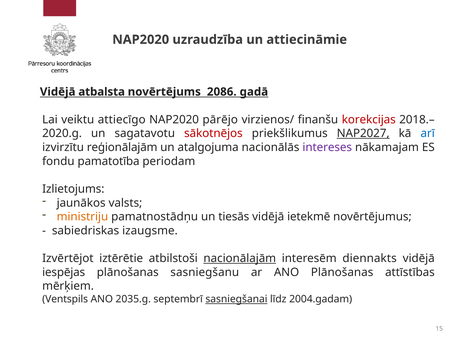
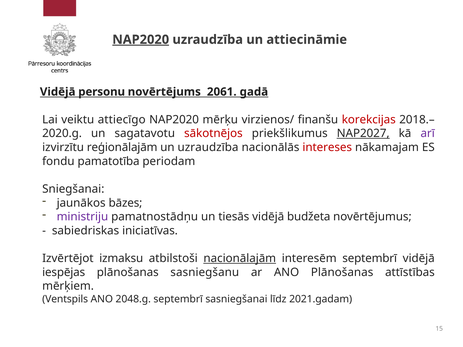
NAP2020 underline: none -> present (141, 40)
atbalsta: atbalsta -> personu (102, 92)
2086: 2086 -> 2061 (222, 92)
pārējo: pārējo -> mērķu (220, 120)
arī colour: blue -> purple (428, 134)
un atalgojuma: atalgojuma -> uzraudzība (208, 147)
intereses colour: purple -> red (327, 147)
Izlietojums: Izlietojums -> Sniegšanai (73, 189)
valsts: valsts -> bāzes (125, 203)
ministriju colour: orange -> purple (82, 217)
ietekmē: ietekmē -> budžeta (309, 217)
izaugsme: izaugsme -> iniciatīvas (150, 231)
iztērētie: iztērētie -> izmaksu (121, 259)
interesēm diennakts: diennakts -> septembrī (370, 259)
2035.g: 2035.g -> 2048.g (133, 299)
sasniegšanai underline: present -> none (236, 299)
2004.gadam: 2004.gadam -> 2021.gadam (321, 299)
